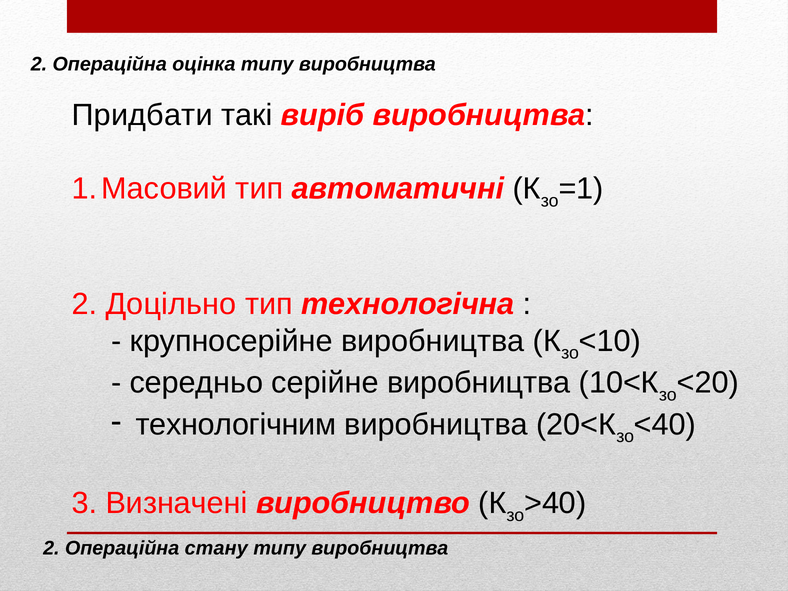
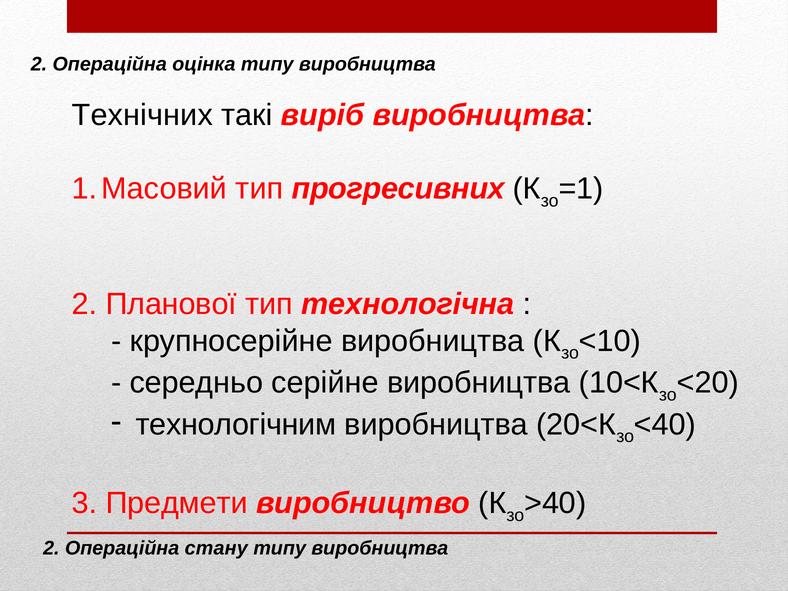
Придбати: Придбати -> Технічних (142, 115)
автоматичні: автоматичні -> прогресивних (398, 189)
Доцільно: Доцільно -> Планової (171, 304)
Визначені: Визначені -> Предмети (177, 503)
